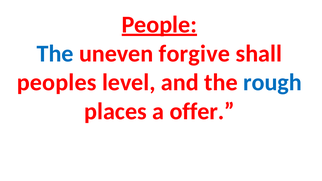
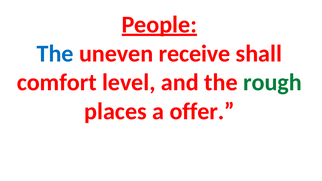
forgive: forgive -> receive (195, 54)
peoples: peoples -> comfort (57, 83)
rough colour: blue -> green (272, 83)
